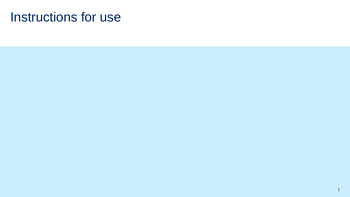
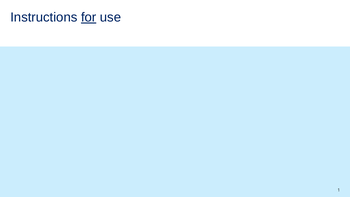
for underline: none -> present (89, 17)
